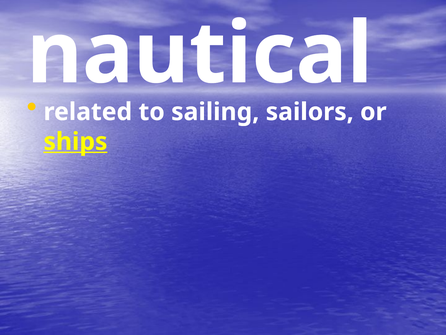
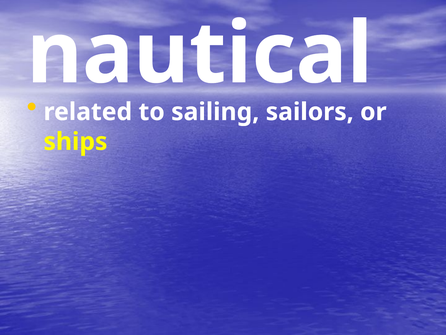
ships underline: present -> none (75, 141)
